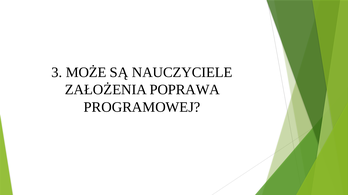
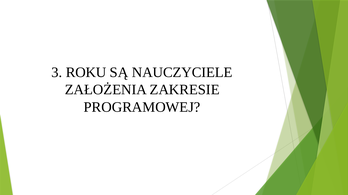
MOŻE: MOŻE -> ROKU (86, 73)
POPRAWA: POPRAWA -> ZAKRESIE (185, 90)
